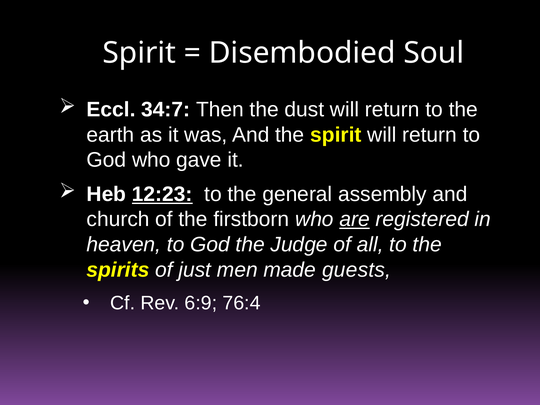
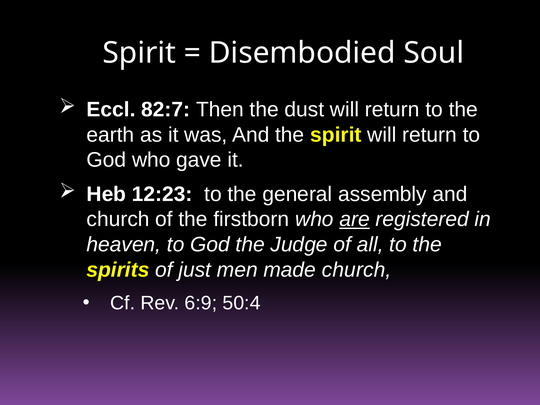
34:7: 34:7 -> 82:7 (166, 110)
12:23 underline: present -> none (162, 194)
made guests: guests -> church (357, 270)
76:4: 76:4 -> 50:4 (242, 303)
